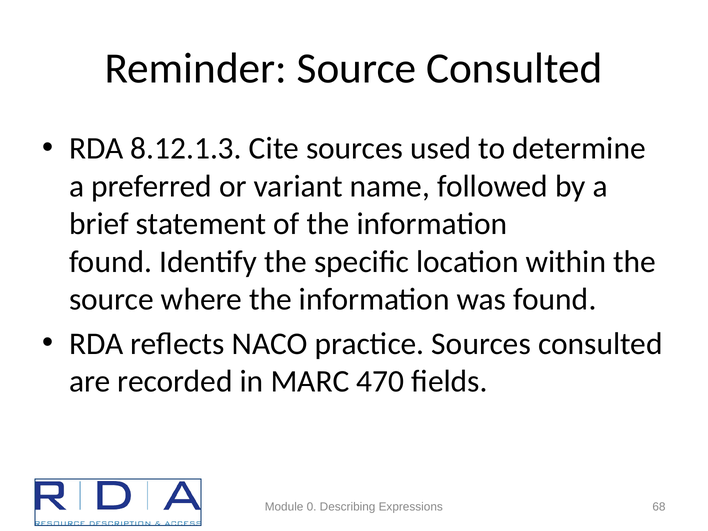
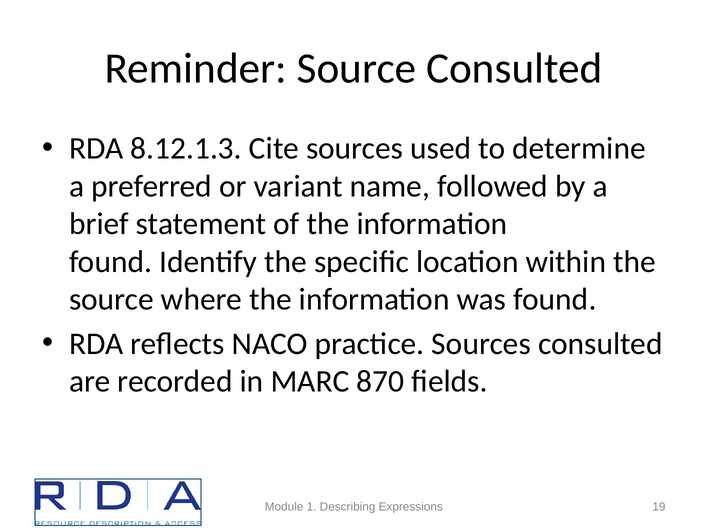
470: 470 -> 870 (380, 381)
0: 0 -> 1 (312, 507)
68: 68 -> 19 (659, 507)
